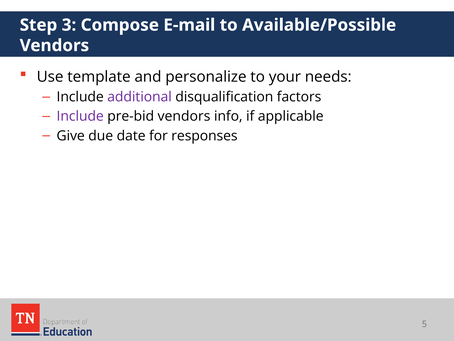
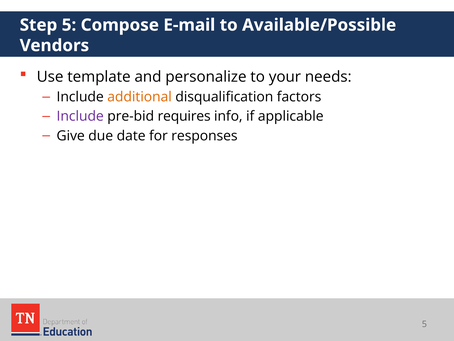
Step 3: 3 -> 5 (69, 25)
additional colour: purple -> orange (140, 97)
pre-bid vendors: vendors -> requires (184, 116)
